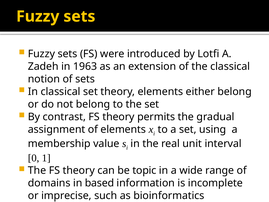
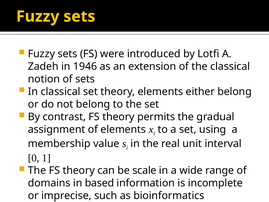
1963: 1963 -> 1946 (85, 66)
topic: topic -> scale (144, 170)
